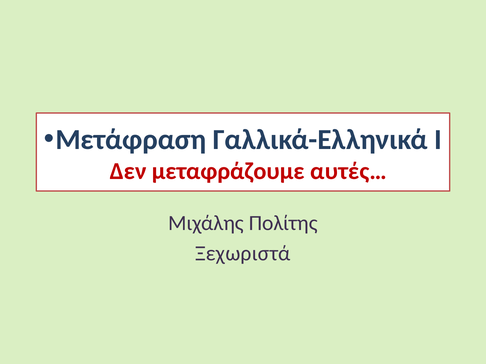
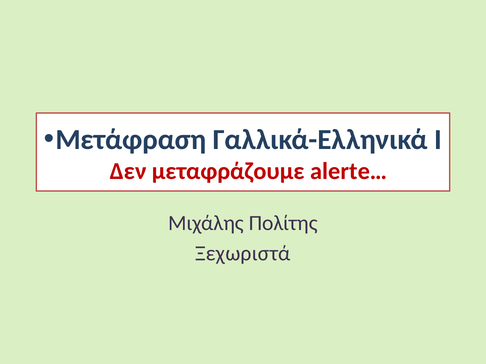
αυτές…: αυτές… -> alerte… (349, 171)
